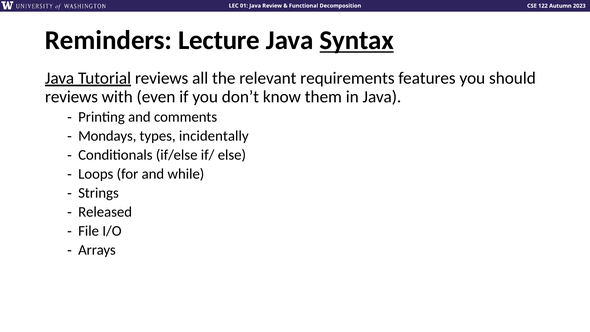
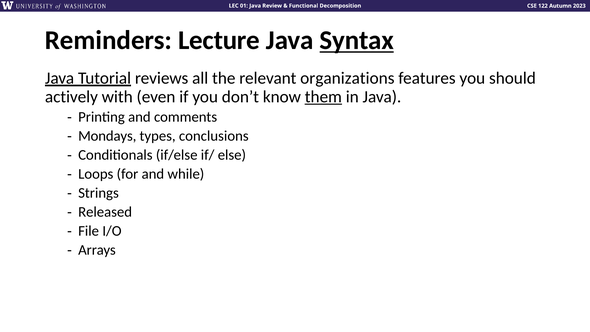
requirements: requirements -> organizations (347, 78)
reviews: reviews -> actively (71, 97)
them underline: none -> present (323, 97)
incidentally: incidentally -> conclusions (214, 136)
